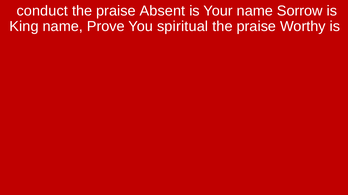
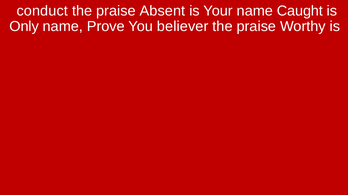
Sorrow: Sorrow -> Caught (300, 11)
King: King -> Only (24, 26)
spiritual: spiritual -> believer (183, 26)
